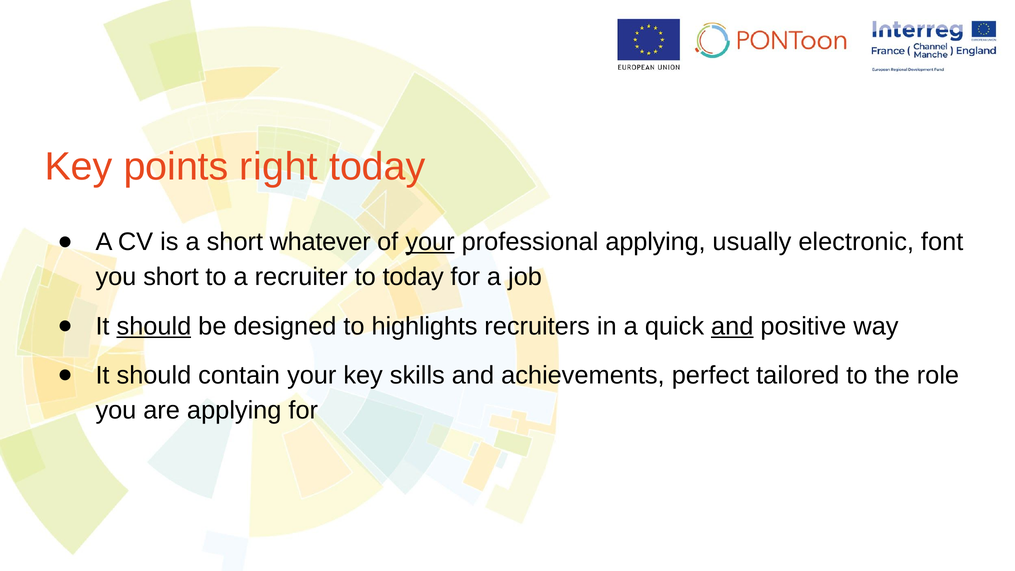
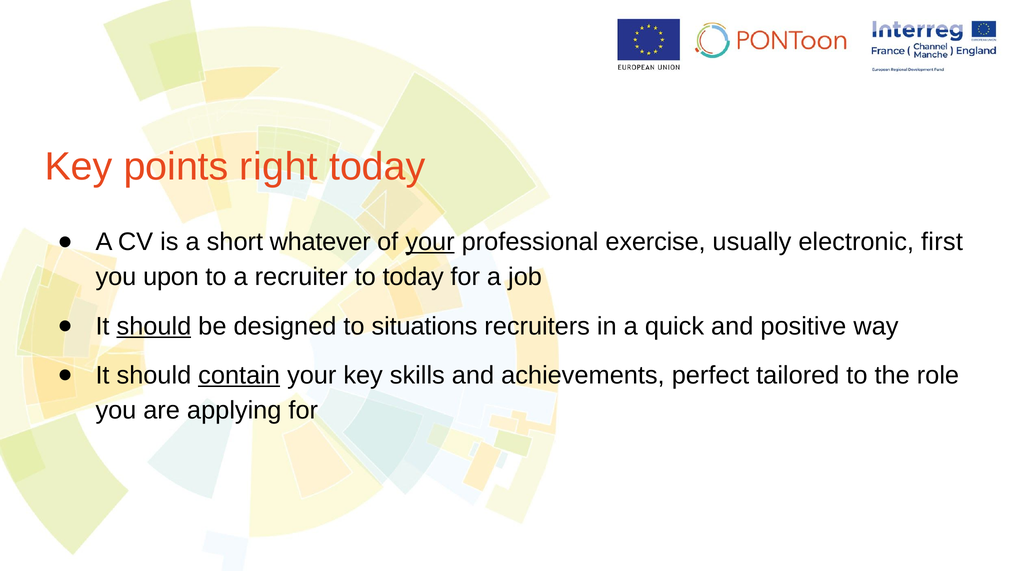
professional applying: applying -> exercise (656, 242)
font: font -> first (942, 242)
you short: short -> upon (171, 277)
highlights: highlights -> situations (425, 326)
and underline: present -> none (732, 326)
contain underline: none -> present (239, 375)
